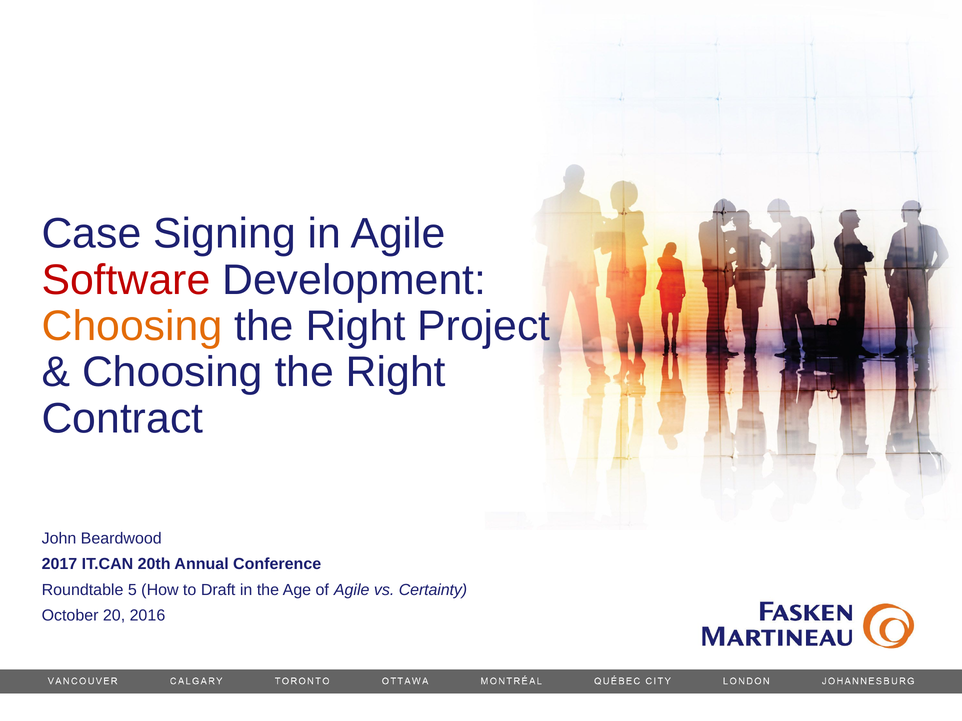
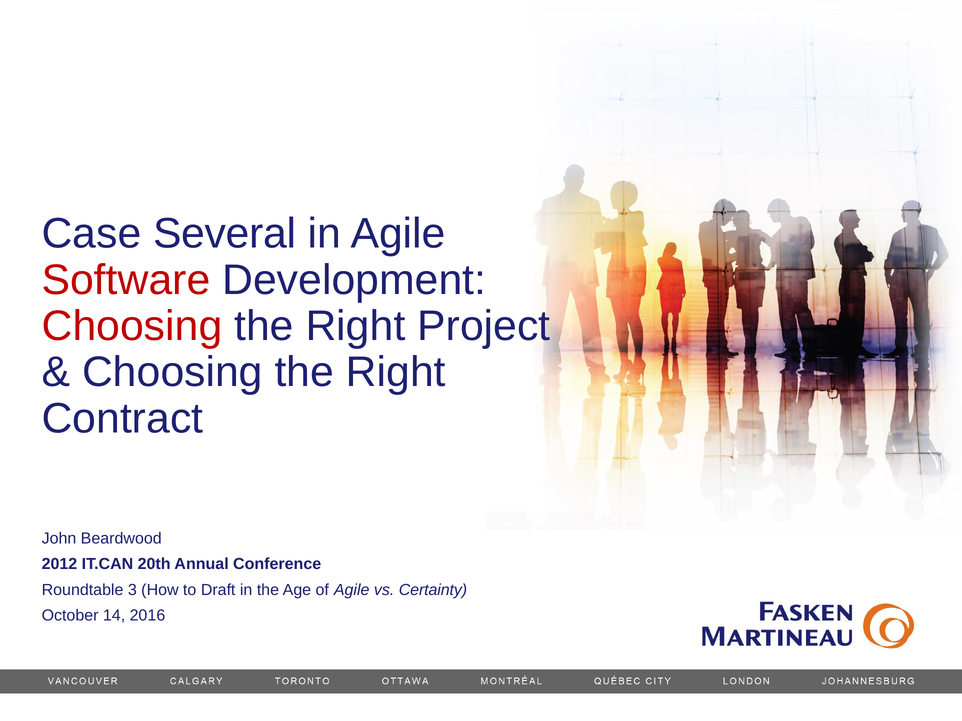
Signing: Signing -> Several (225, 234)
Choosing colour: orange -> red (132, 326)
2017: 2017 -> 2012 (59, 565)
5: 5 -> 3 (132, 590)
20: 20 -> 14 (114, 616)
